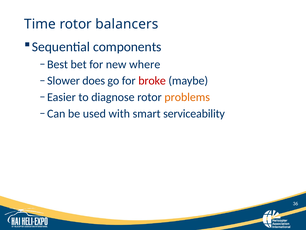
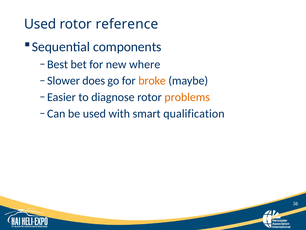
Time: Time -> Used (40, 24)
balancers: balancers -> reference (127, 24)
broke colour: red -> orange (152, 81)
serviceability: serviceability -> qualification (194, 113)
